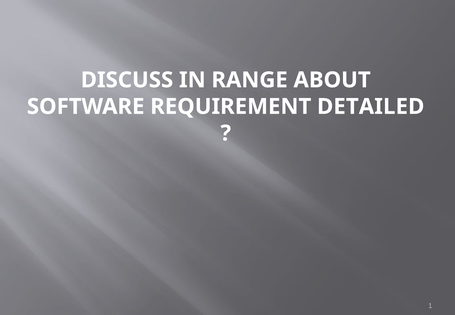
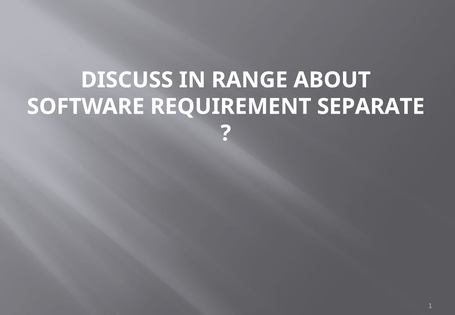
DETAILED: DETAILED -> SEPARATE (371, 107)
